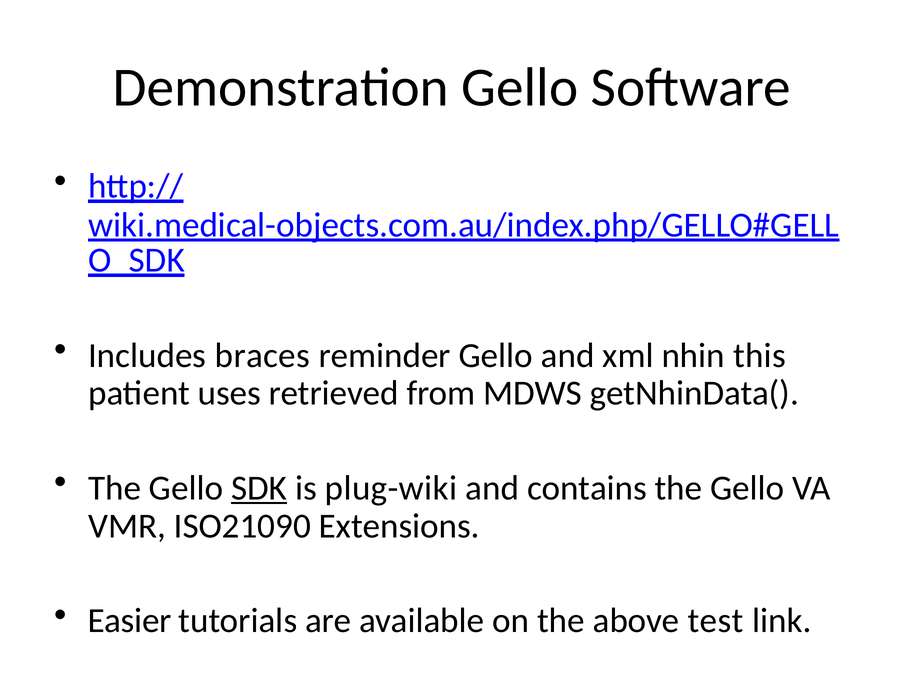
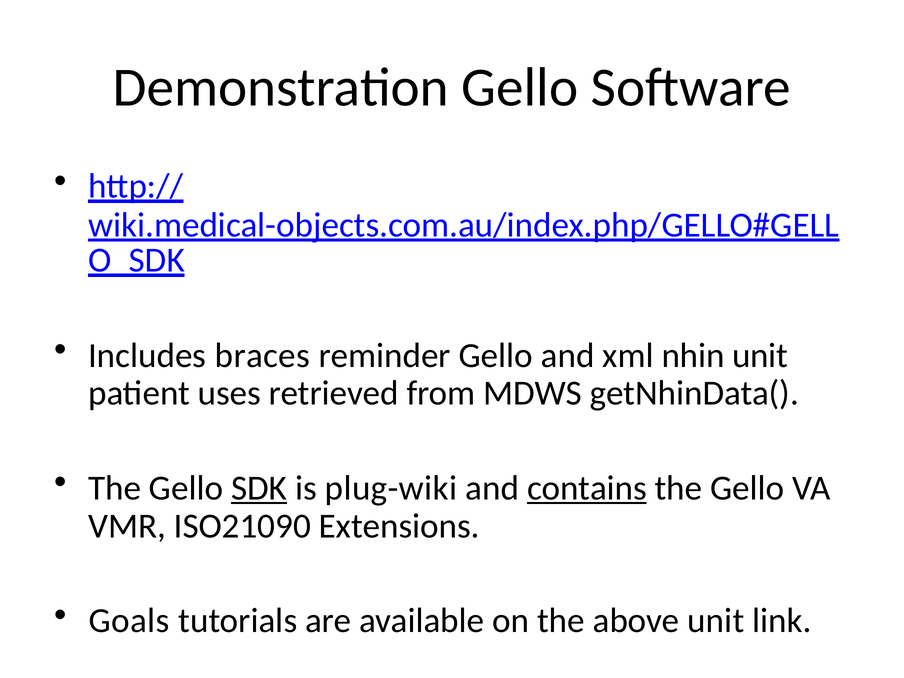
nhin this: this -> unit (760, 355)
contains underline: none -> present (587, 488)
Easier: Easier -> Goals (129, 621)
above test: test -> unit (716, 621)
